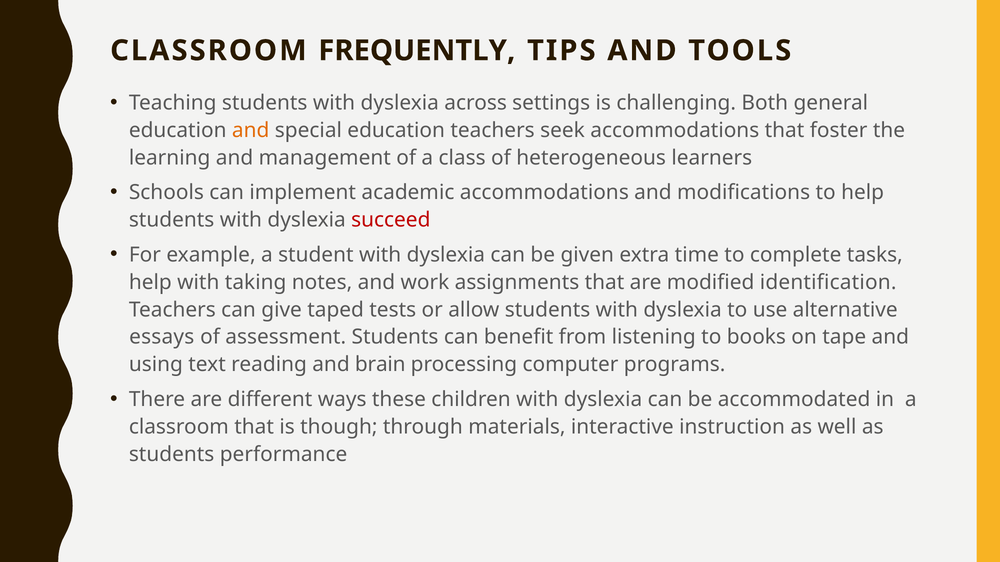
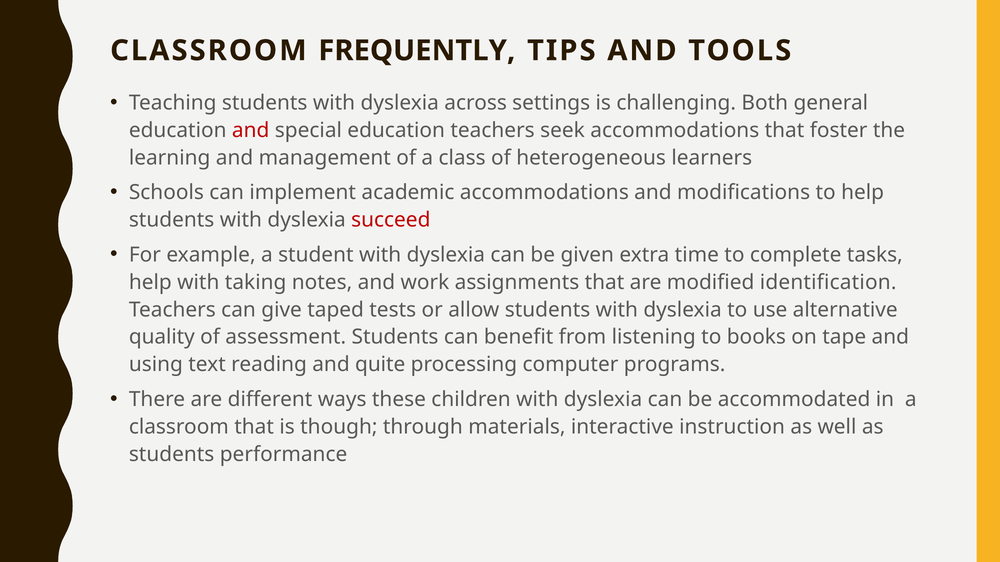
and colour: orange -> red (251, 130)
essays: essays -> quality (162, 337)
brain: brain -> quite (380, 365)
